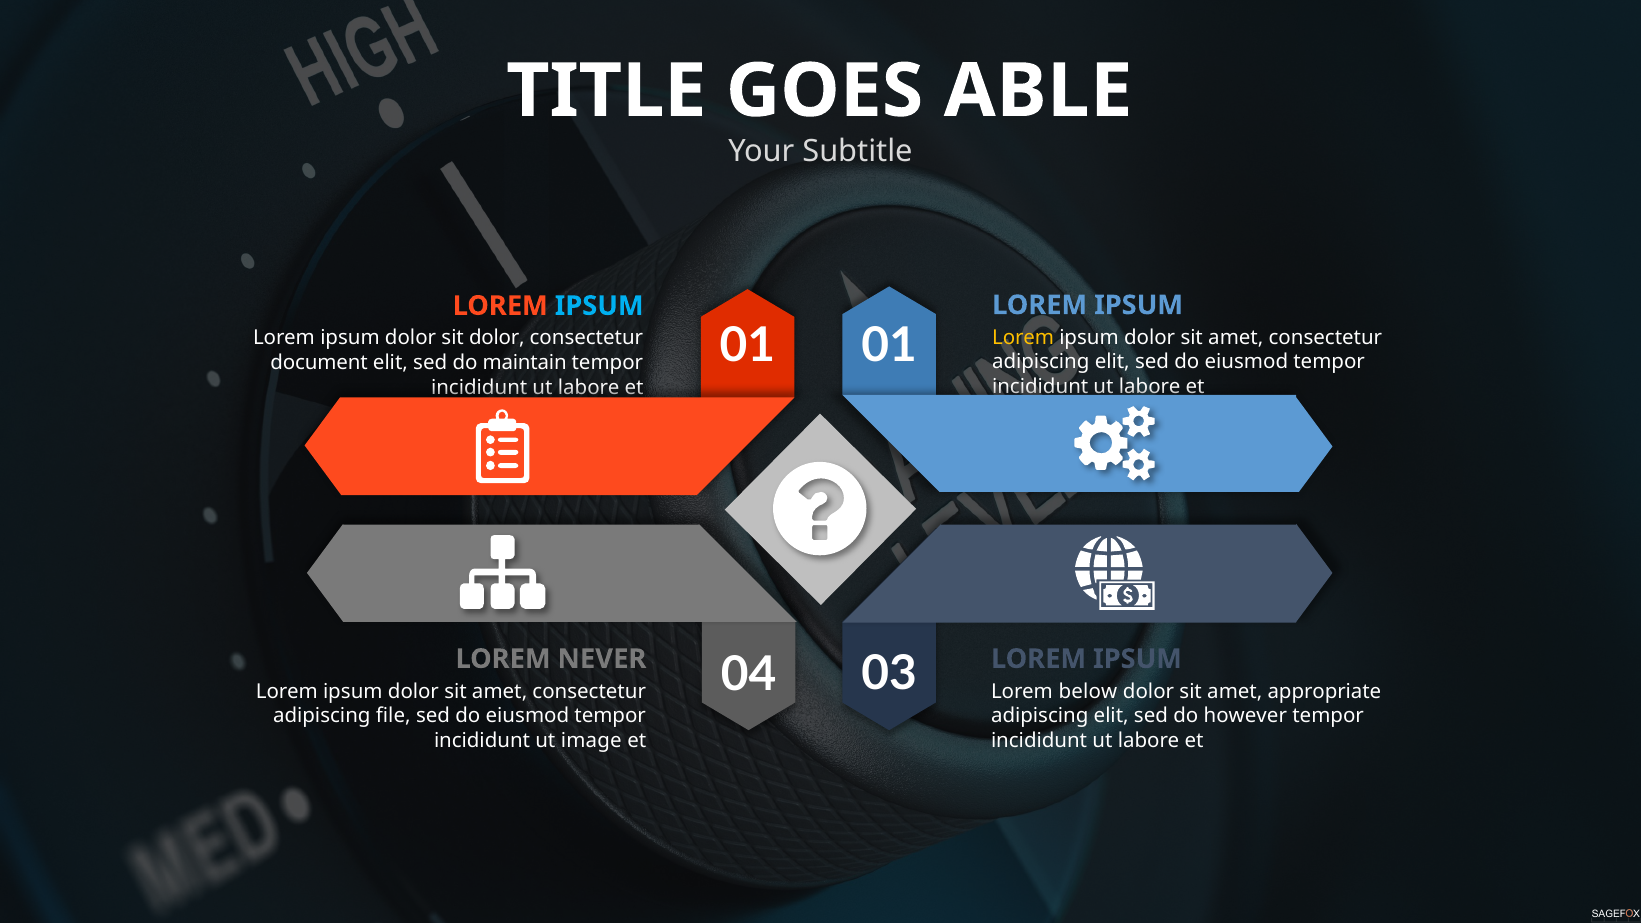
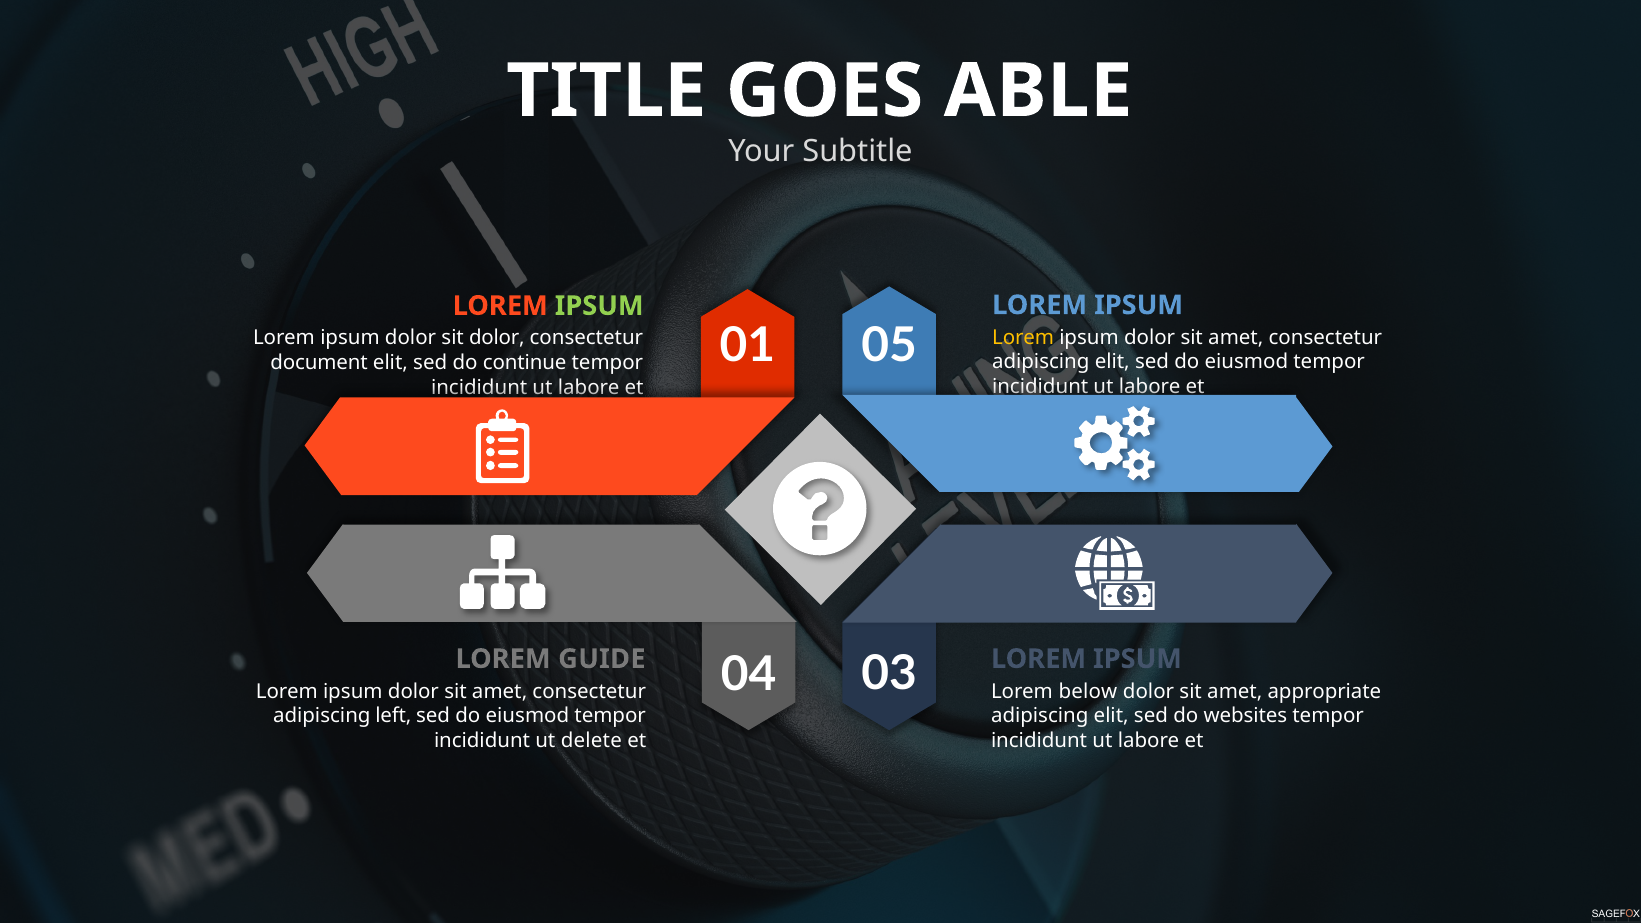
IPSUM colour: light blue -> light green (599, 306)
01 01: 01 -> 05 (889, 346)
maintain: maintain -> continue (525, 363)
NEVER: NEVER -> GUIDE (602, 659)
file: file -> left (393, 716)
however: however -> websites (1245, 716)
image: image -> delete (591, 741)
